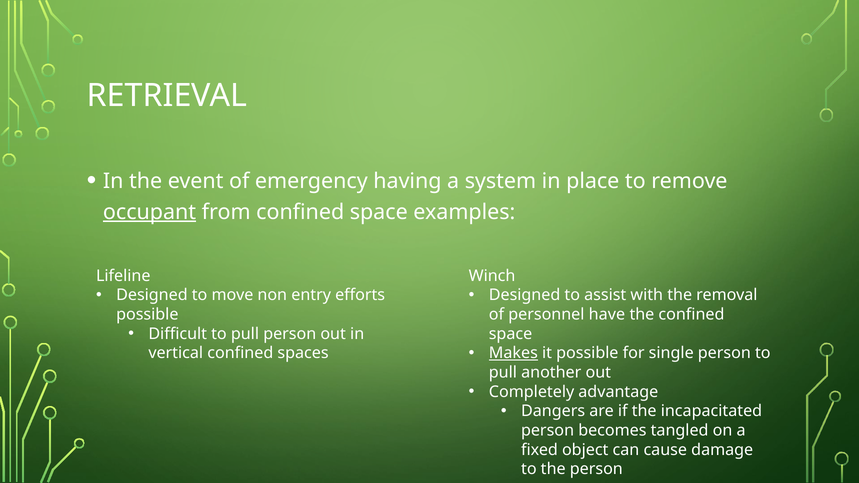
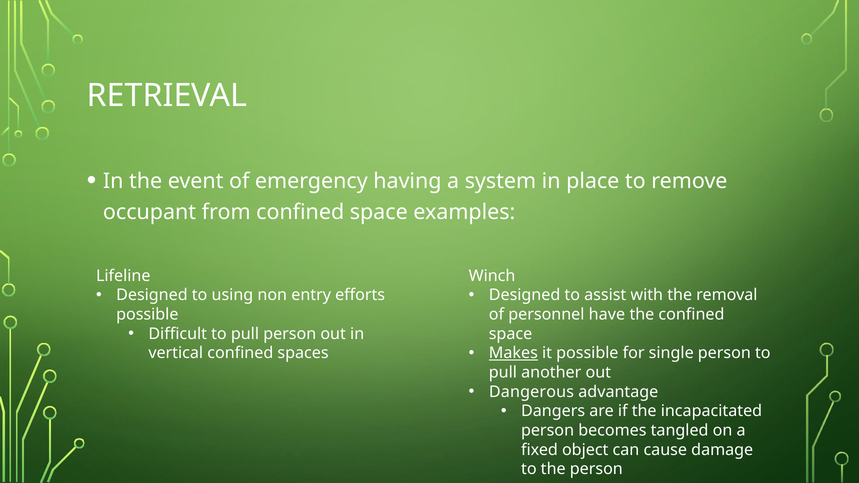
occupant underline: present -> none (150, 212)
move: move -> using (232, 295)
Completely: Completely -> Dangerous (531, 392)
